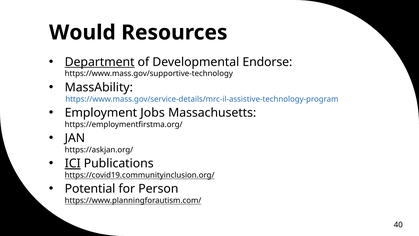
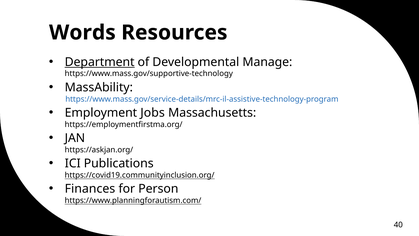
Would: Would -> Words (82, 33)
Endorse: Endorse -> Manage (267, 62)
ICI underline: present -> none (73, 163)
Potential: Potential -> Finances (90, 189)
